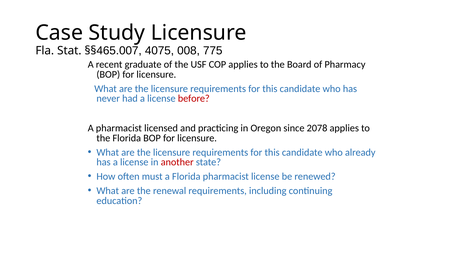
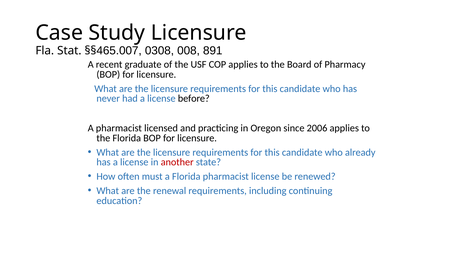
4075: 4075 -> 0308 (159, 51)
775: 775 -> 891 (213, 51)
before colour: red -> black (194, 98)
2078: 2078 -> 2006 (317, 128)
